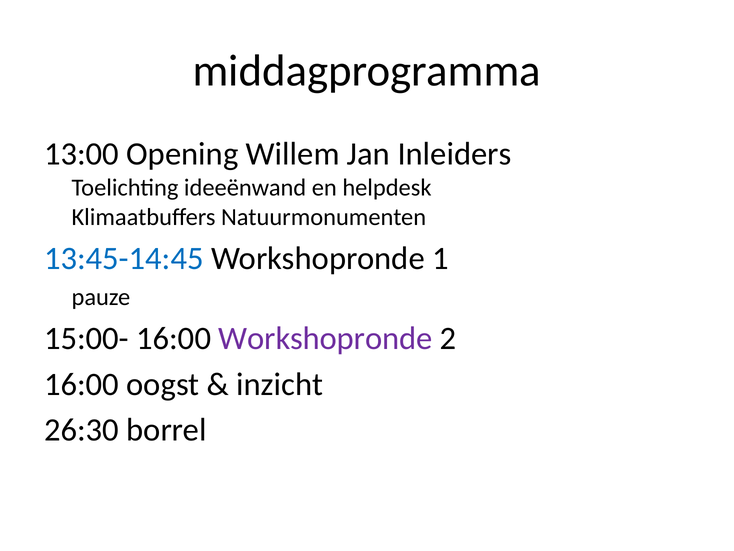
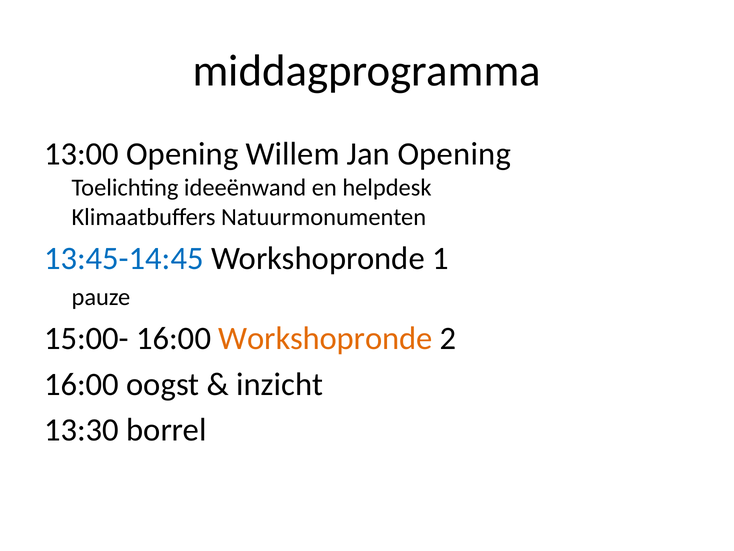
Jan Inleiders: Inleiders -> Opening (454, 154)
Workshopronde colour: purple -> orange (325, 338)
26:30: 26:30 -> 13:30 (81, 430)
